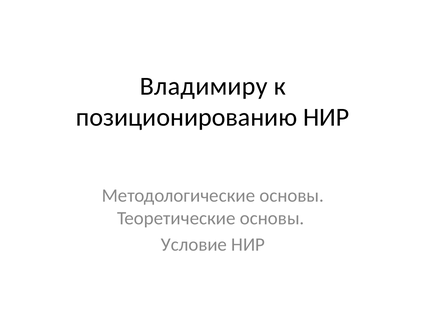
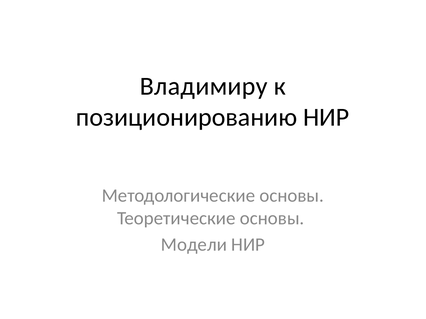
Условие: Условие -> Модели (194, 245)
